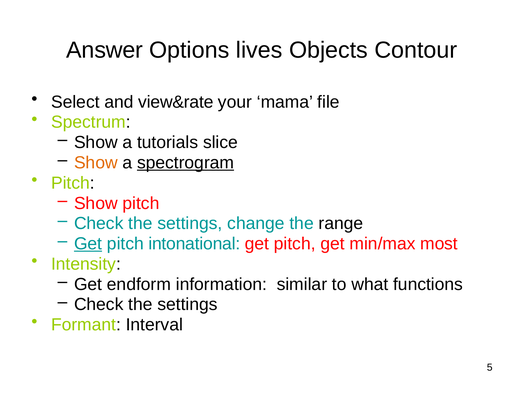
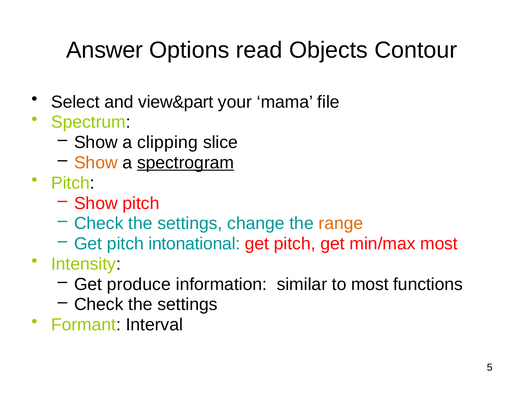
lives: lives -> read (259, 50)
view&rate: view&rate -> view&part (176, 102)
tutorials: tutorials -> clipping (168, 142)
range colour: black -> orange (341, 224)
Get underline: present -> none (88, 244)
endform: endform -> produce (139, 284)
to what: what -> most (370, 284)
